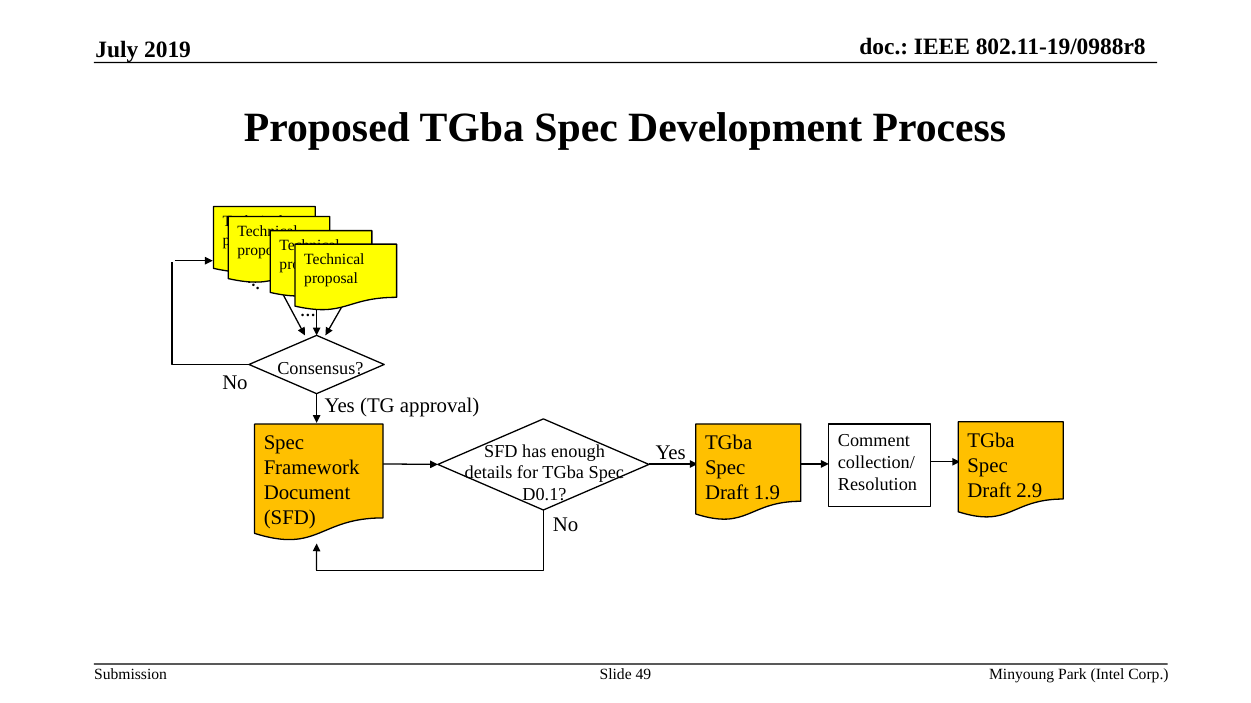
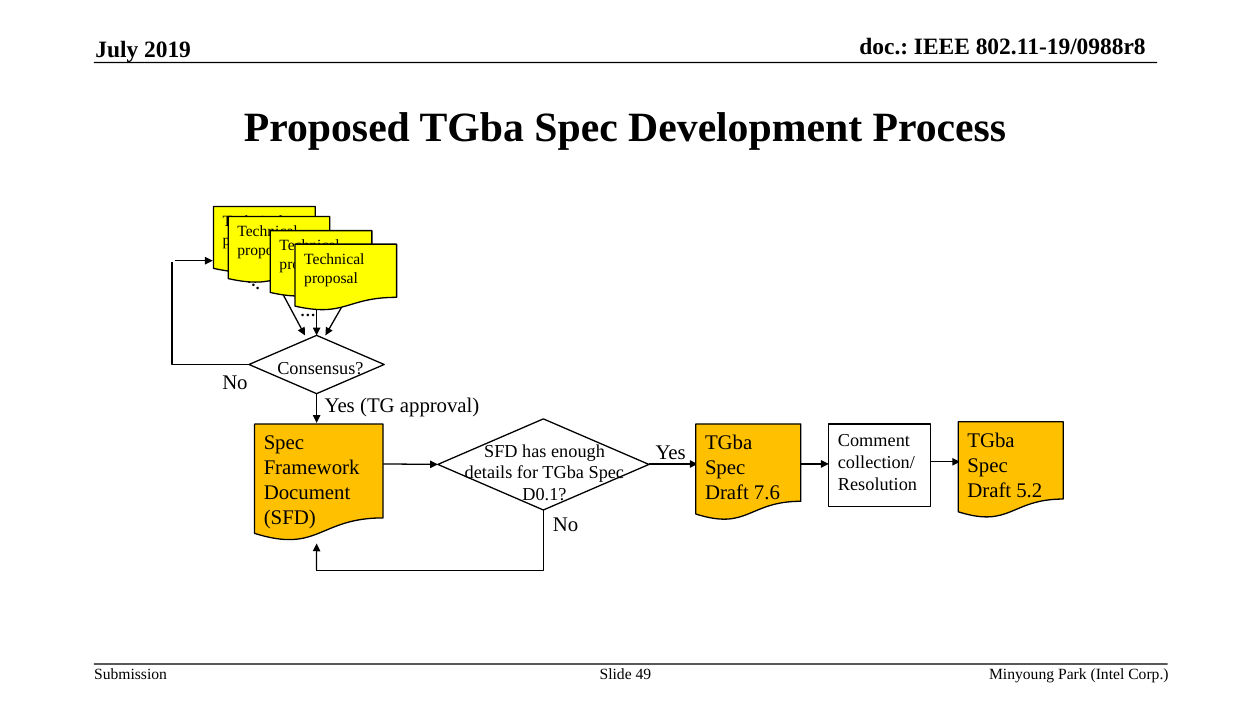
2.9: 2.9 -> 5.2 (1029, 491)
1.9: 1.9 -> 7.6 (767, 493)
